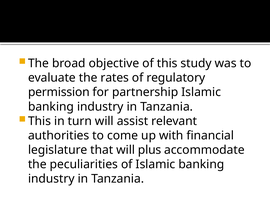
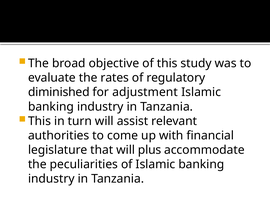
permission: permission -> diminished (59, 92)
partnership: partnership -> adjustment (145, 92)
